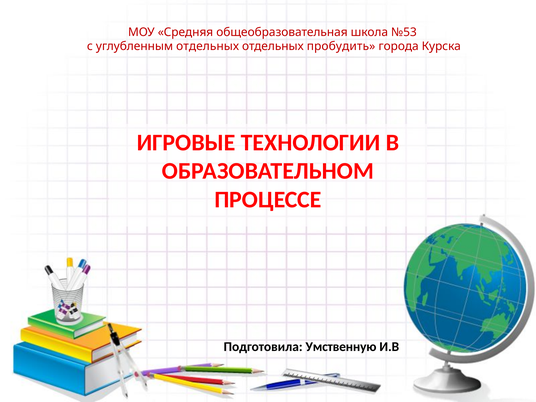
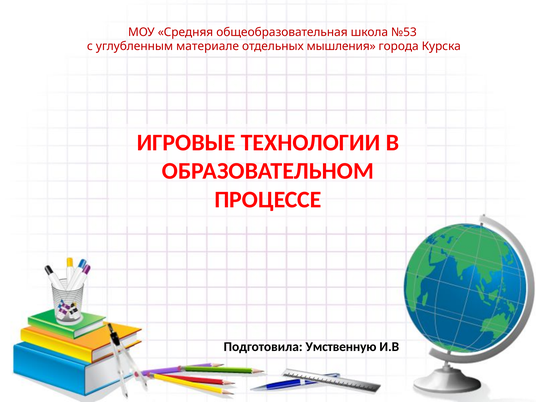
углубленным отдельных: отдельных -> материале (208, 46)
пробудить: пробудить -> мышления (341, 46)
